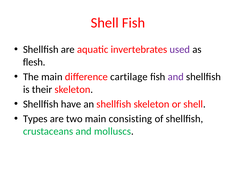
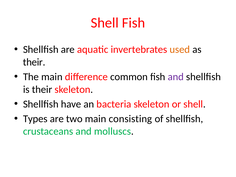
used colour: purple -> orange (180, 50)
flesh: flesh -> their (34, 62)
cartilage: cartilage -> common (129, 77)
an shellfish: shellfish -> bacteria (114, 104)
